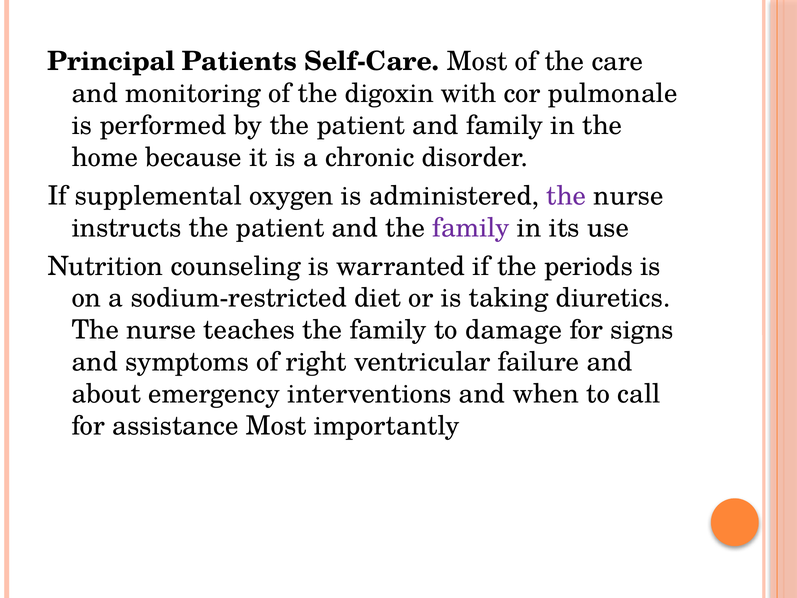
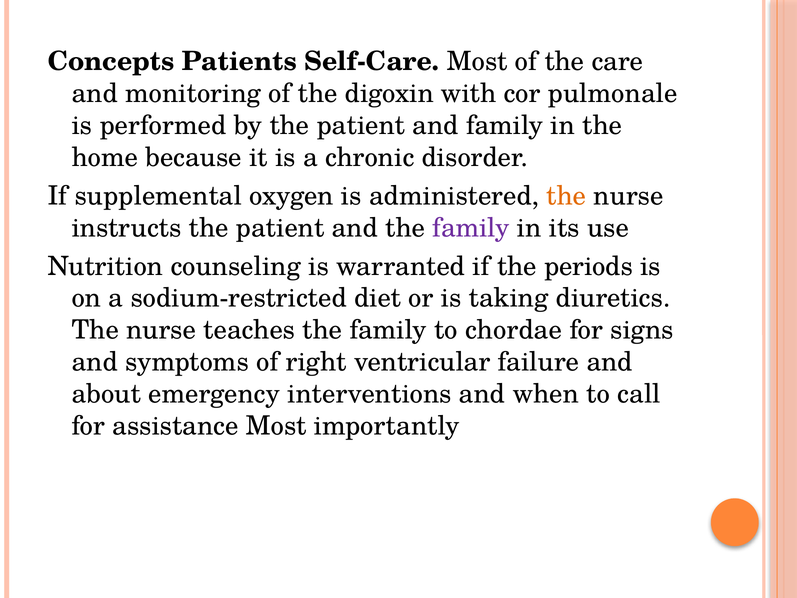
Principal: Principal -> Concepts (111, 62)
the colour: purple -> orange (566, 196)
damage: damage -> chordae (514, 330)
